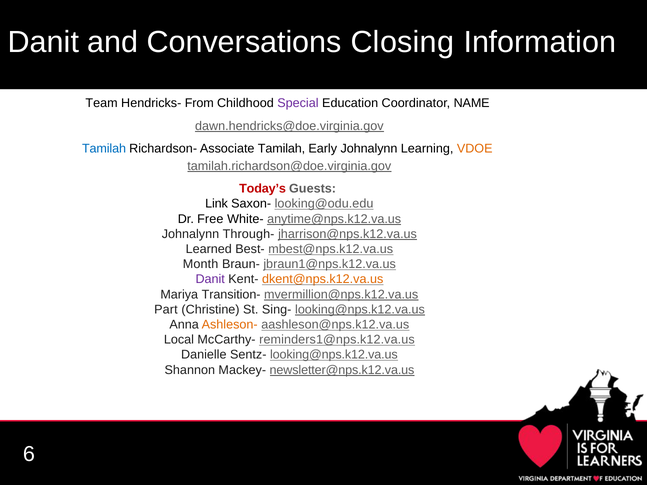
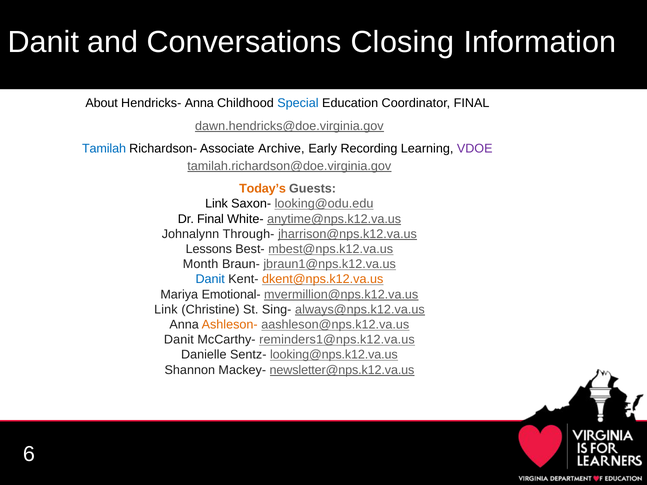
Team: Team -> About (102, 103)
Hendricks- From: From -> Anna (199, 103)
Special colour: purple -> blue (298, 103)
Coordinator NAME: NAME -> FINAL (472, 103)
Associate Tamilah: Tamilah -> Archive (281, 149)
Early Johnalynn: Johnalynn -> Recording (369, 149)
VDOE colour: orange -> purple (475, 149)
Today’s colour: red -> orange (263, 189)
Dr Free: Free -> Final (210, 219)
Learned: Learned -> Lessons (209, 249)
Danit colour: purple -> blue (210, 279)
Transition-: Transition- -> Emotional- (231, 295)
Part: Part -> Link (166, 310)
Sing- looking@nps.k12.va.us: looking@nps.k12.va.us -> always@nps.k12.va.us (360, 310)
Local: Local -> Danit (179, 340)
